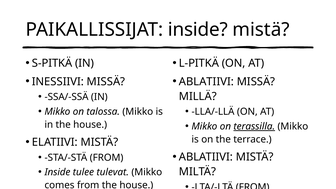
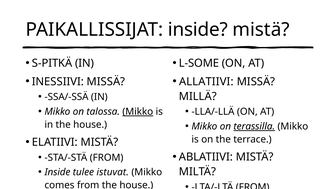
L-PITKÄ: L-PITKÄ -> L-SOME (199, 63)
ABLATIIVI: ABLATIIVI -> ALLATIIVI (206, 82)
Mikko underline: none -> present (138, 112)
tulevat: tulevat -> istuvat (113, 172)
